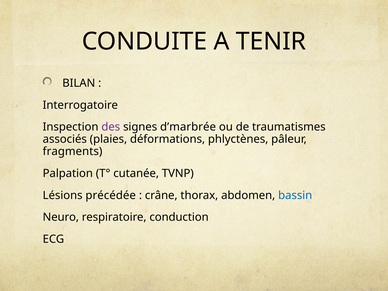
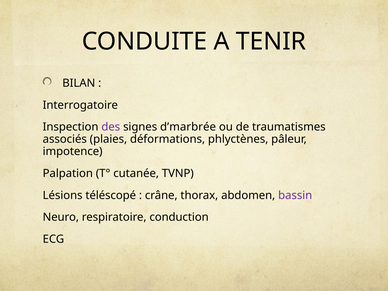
fragments: fragments -> impotence (73, 151)
précédée: précédée -> téléscopé (111, 195)
bassin colour: blue -> purple (295, 195)
